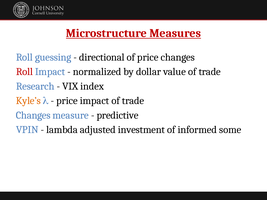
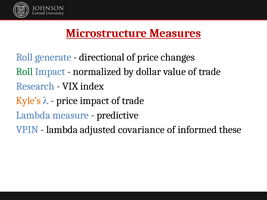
guessing: guessing -> generate (53, 57)
Roll colour: red -> green (24, 72)
Changes: Changes -> Lambda (33, 115)
investment: investment -> covariance (141, 130)
some: some -> these (230, 130)
